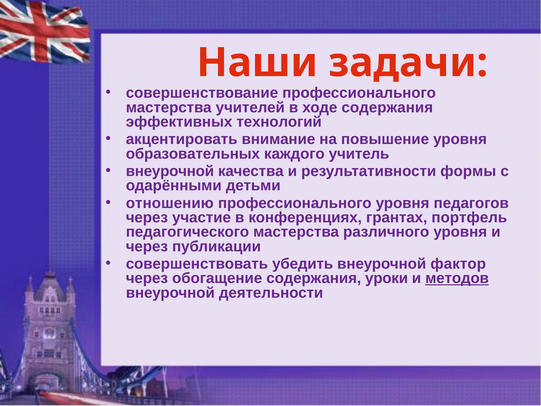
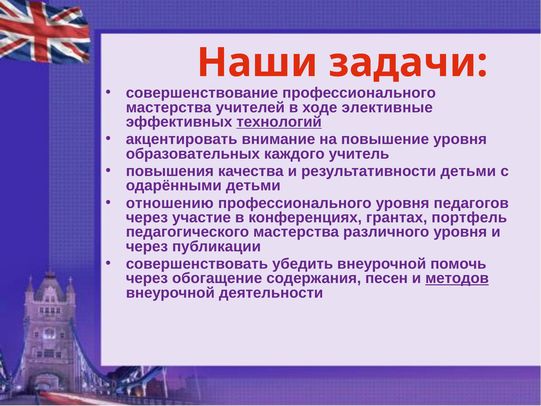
ходе содержания: содержания -> элективные (387, 107)
технологий underline: none -> present (279, 122)
внеурочной: внеурочной -> повышения (170, 171)
результативности формы: формы -> детьми (468, 171)
фактор: фактор -> помочь (458, 264)
уроки: уроки -> песен (387, 278)
